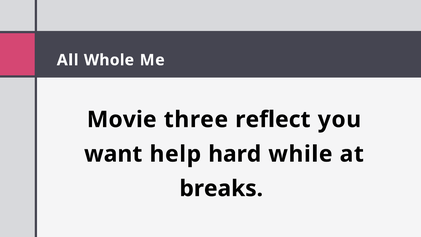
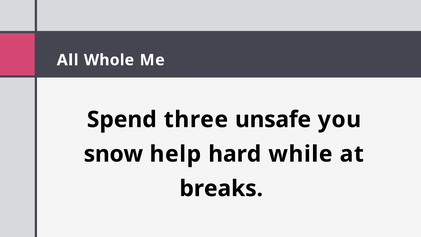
Movie: Movie -> Spend (122, 119)
reflect: reflect -> unsafe (273, 119)
want: want -> snow (113, 154)
